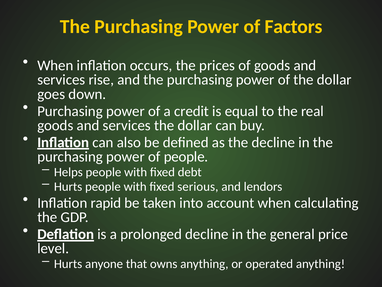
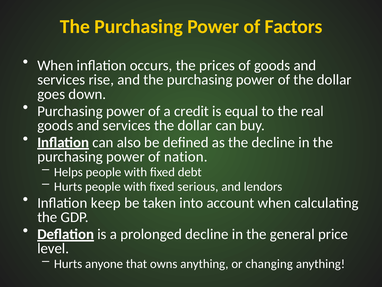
of people: people -> nation (186, 156)
rapid: rapid -> keep (106, 203)
operated: operated -> changing (269, 263)
